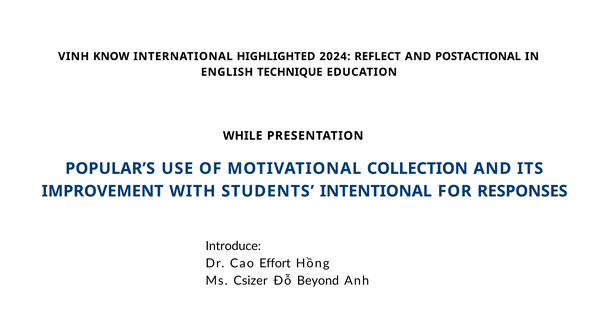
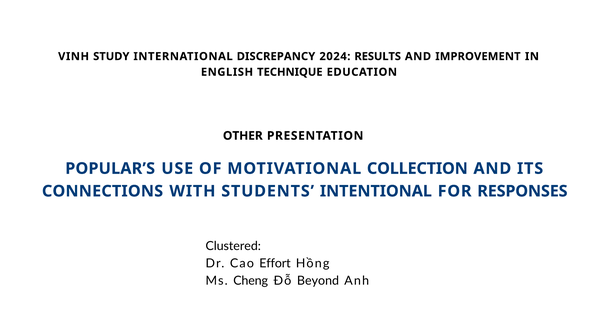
KNOW: KNOW -> STUDY (111, 56)
HIGHLIGHTED: HIGHLIGHTED -> DISCREPANCY (276, 56)
REFLECT: REFLECT -> RESULTS (378, 56)
POSTACTIONAL: POSTACTIONAL -> IMPROVEMENT (478, 56)
WHILE: WHILE -> OTHER (243, 136)
IMPROVEMENT: IMPROVEMENT -> CONNECTIONS (103, 191)
Introduce: Introduce -> Clustered (233, 246)
Csizer: Csizer -> Cheng (251, 281)
